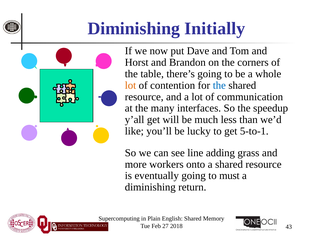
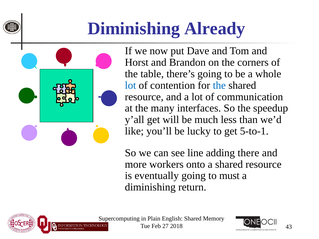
Initially: Initially -> Already (215, 29)
lot colour: orange -> blue (130, 85)
grass: grass -> there (248, 153)
